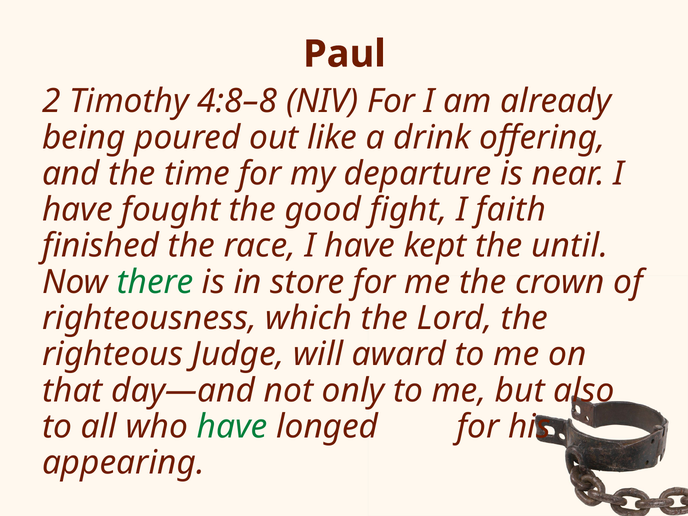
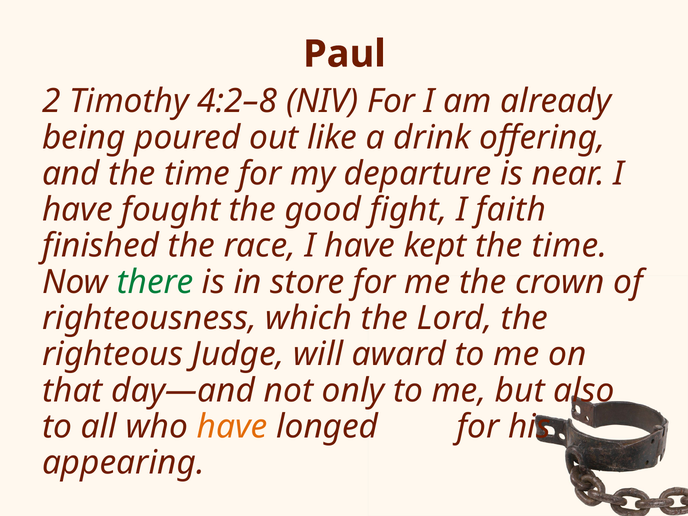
4:8–8: 4:8–8 -> 4:2–8 (237, 101)
kept the until: until -> time (570, 246)
have colour: green -> orange (232, 427)
